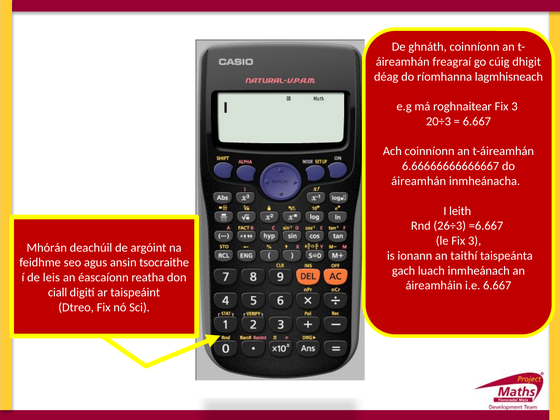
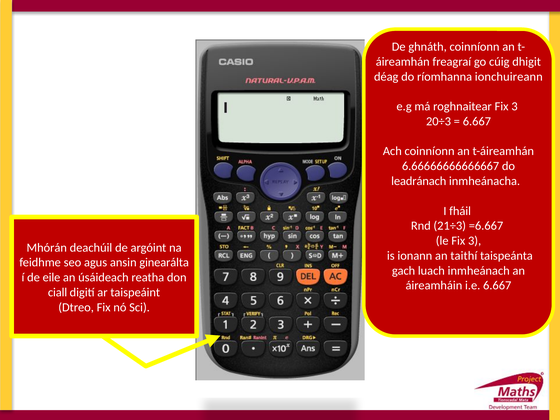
lagmhisneach: lagmhisneach -> ionchuireann (509, 77)
áireamhán: áireamhán -> leadránach (419, 181)
leith: leith -> fháil (460, 211)
26÷3: 26÷3 -> 21÷3 (450, 226)
tsocraithe: tsocraithe -> ginearálta (164, 263)
leis: leis -> eile (51, 277)
éascaíonn: éascaíonn -> úsáideach (103, 277)
